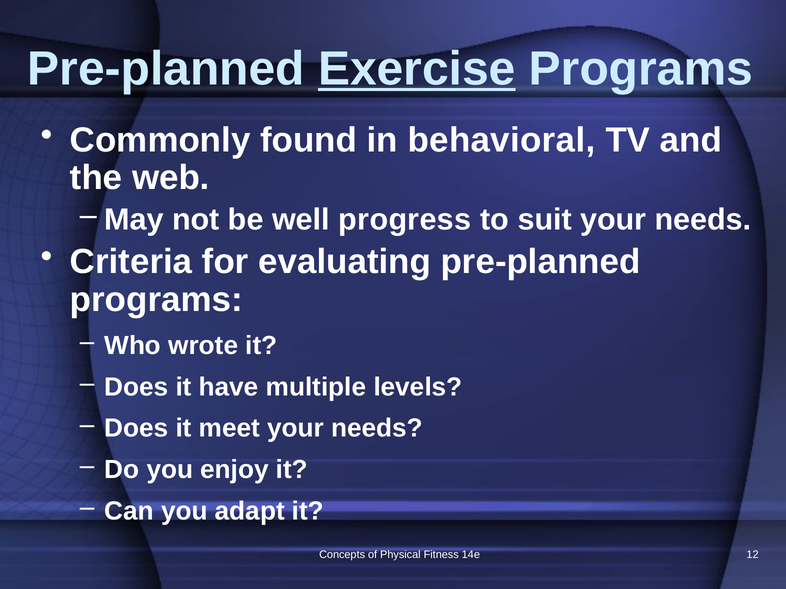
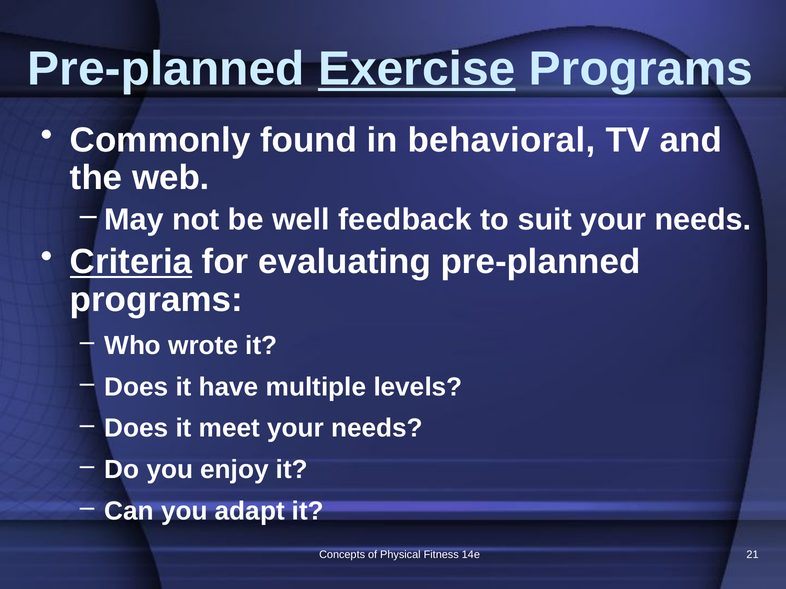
progress: progress -> feedback (405, 220)
Criteria underline: none -> present (131, 262)
12: 12 -> 21 (753, 555)
